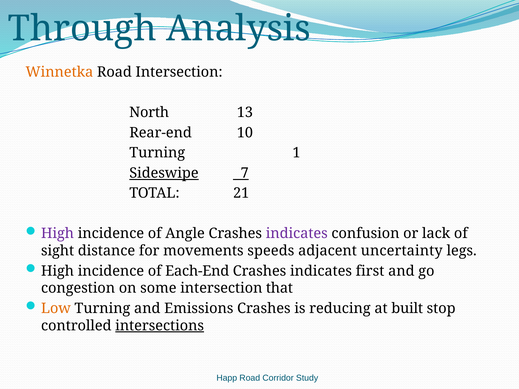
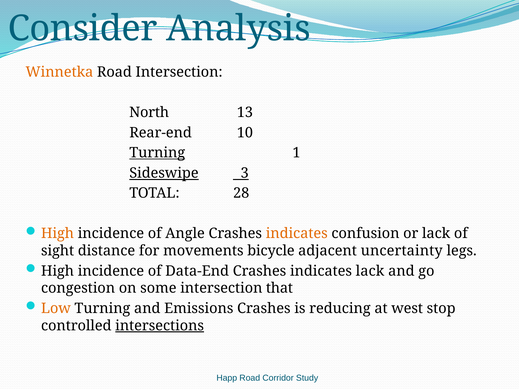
Through: Through -> Consider (83, 29)
Turning underline: none -> present (157, 153)
7: 7 -> 3 (245, 173)
21: 21 -> 28 (241, 193)
High colour: purple -> orange (58, 234)
indicates colour: purple -> orange (297, 234)
speeds: speeds -> bicycle (271, 251)
Each-End: Each-End -> Data-End (197, 271)
indicates first: first -> lack (370, 271)
built: built -> west (407, 309)
